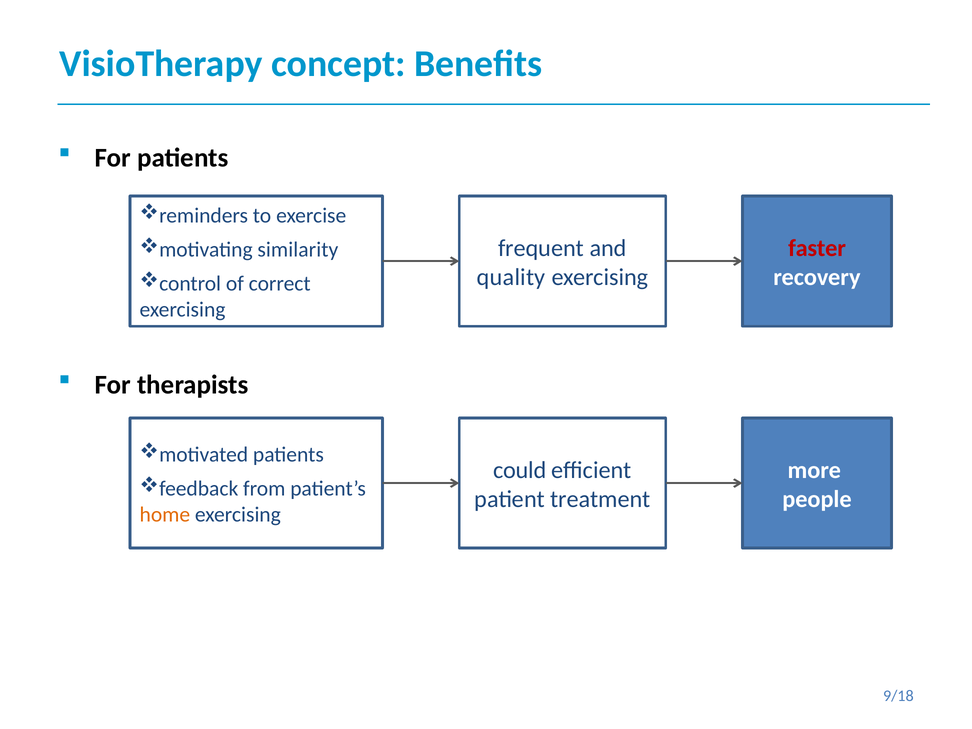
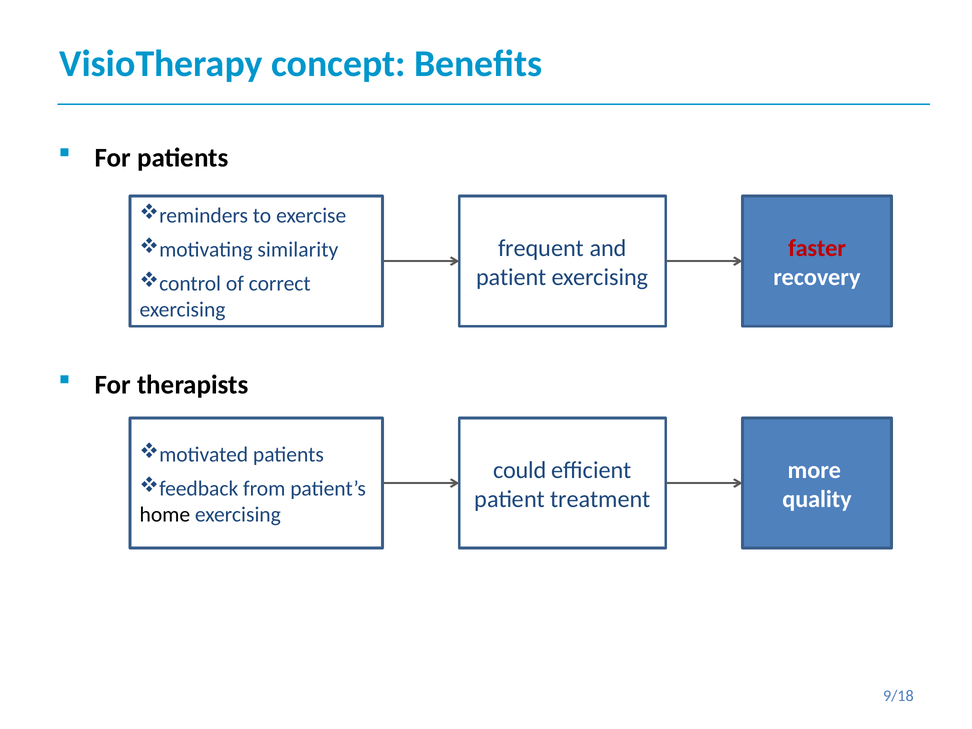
quality: quality -> patient (511, 277)
people: people -> quality (817, 499)
home colour: orange -> black (165, 515)
